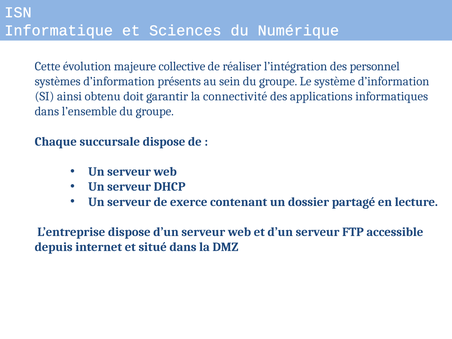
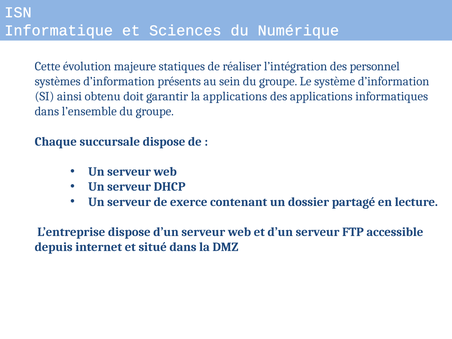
collective: collective -> statiques (182, 66)
la connectivité: connectivité -> applications (235, 96)
